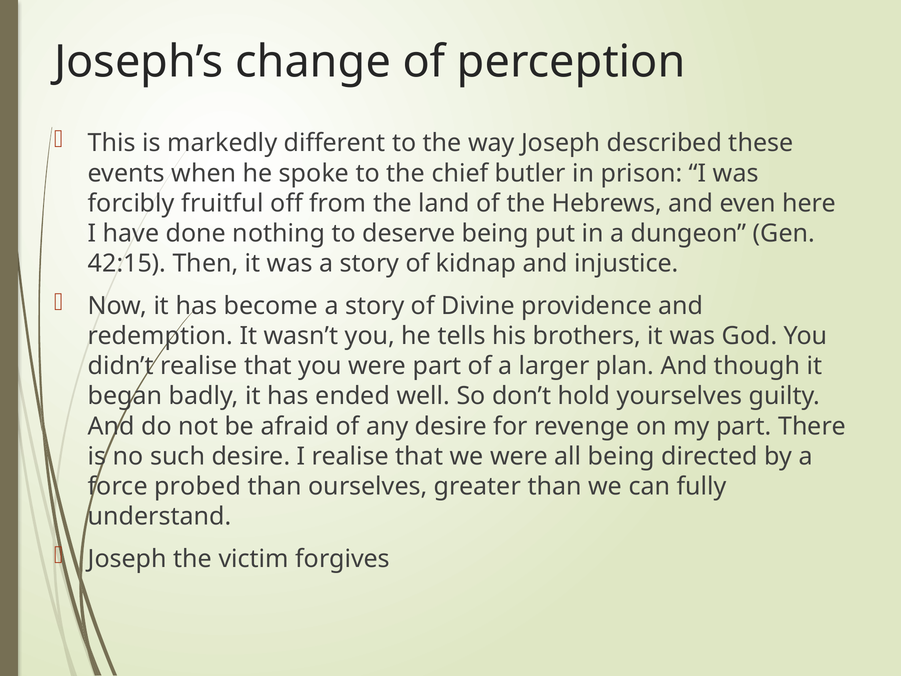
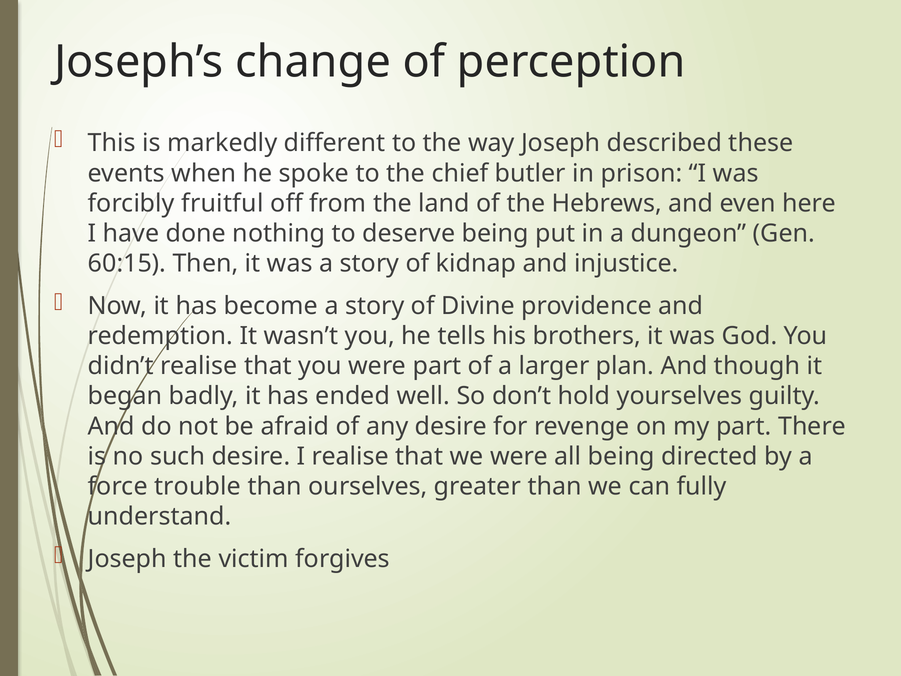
42:15: 42:15 -> 60:15 (127, 263)
probed: probed -> trouble (198, 486)
